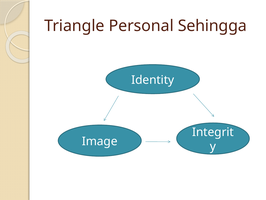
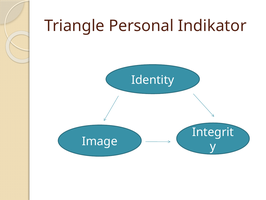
Sehingga: Sehingga -> Indikator (212, 26)
